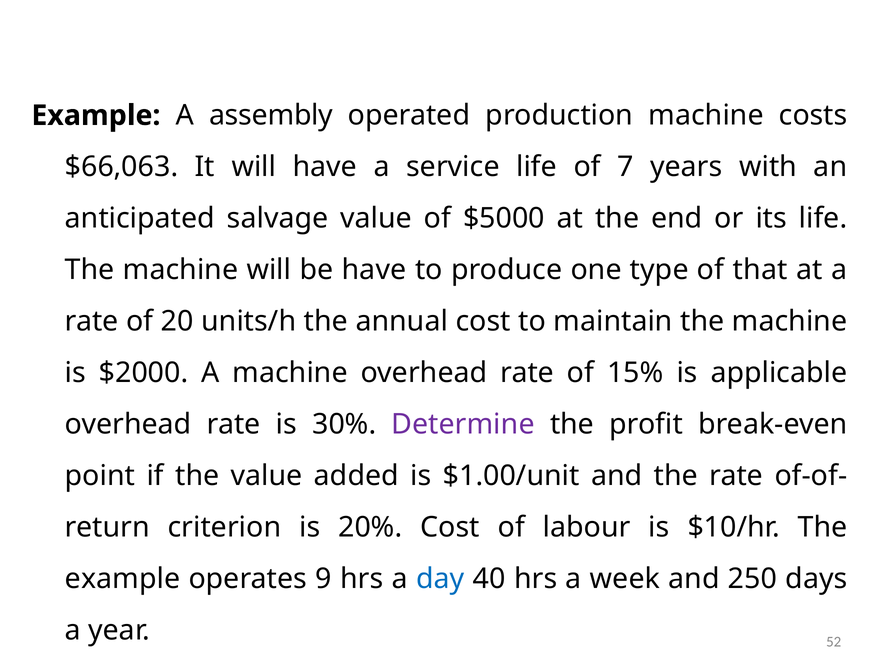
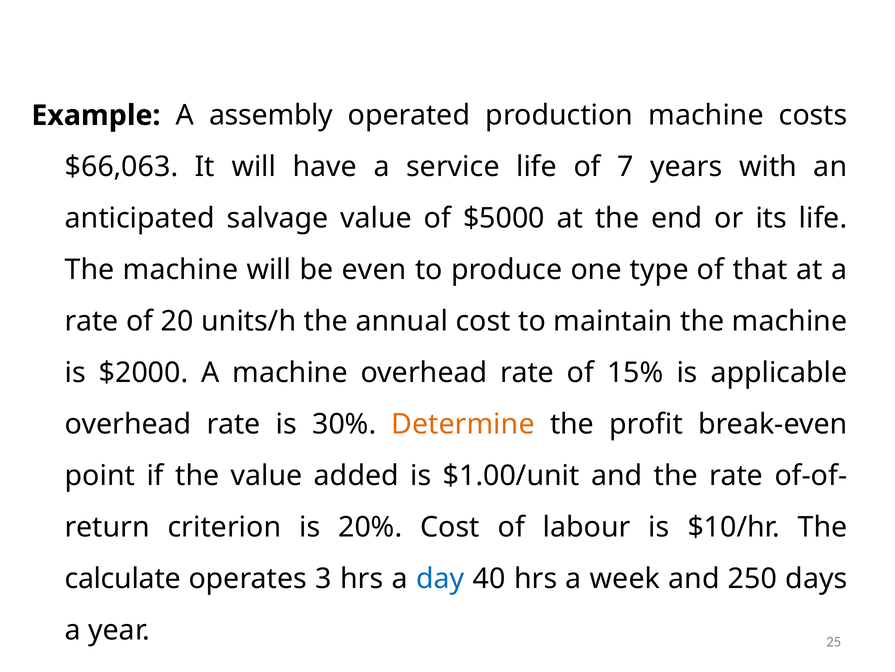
be have: have -> even (374, 270)
Determine colour: purple -> orange (463, 424)
example: example -> calculate (123, 578)
9: 9 -> 3 (324, 578)
52: 52 -> 25 (834, 641)
